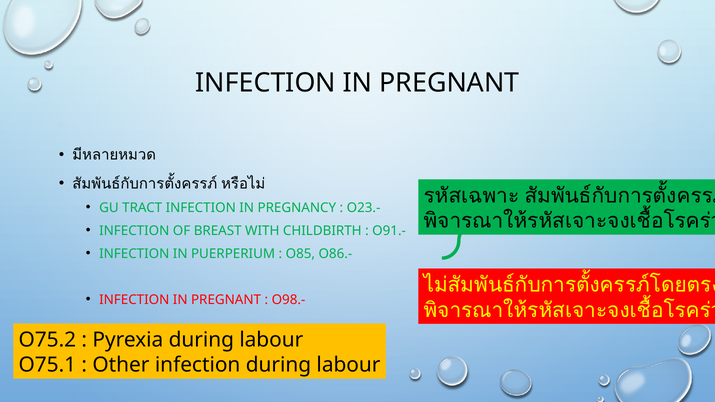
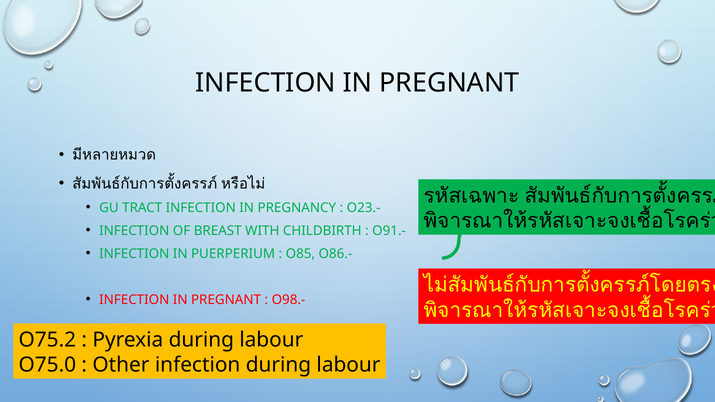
O75.1: O75.1 -> O75.0 (47, 365)
